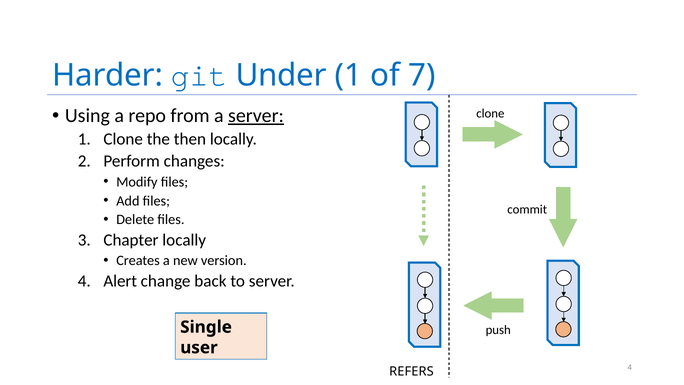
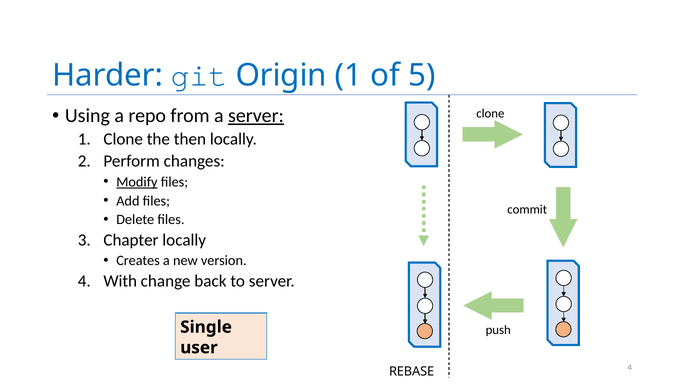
Under: Under -> Origin (281, 75)
7: 7 -> 5 (422, 75)
Modify underline: none -> present (137, 182)
Alert: Alert -> With (120, 281)
REFERS: REFERS -> REBASE (412, 371)
